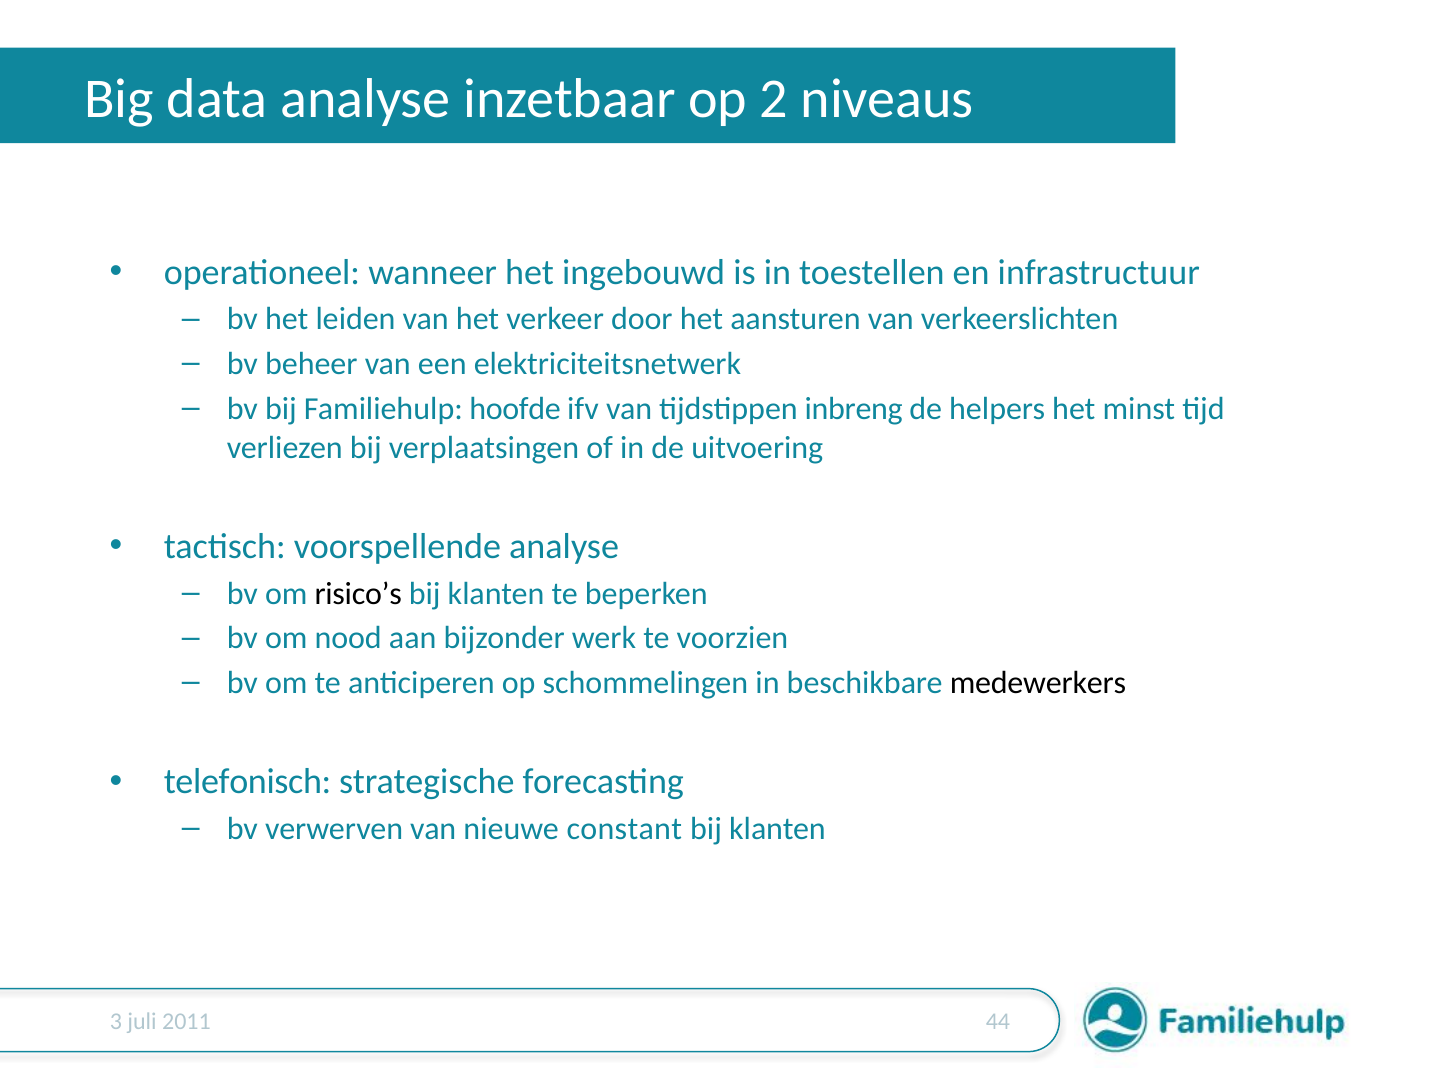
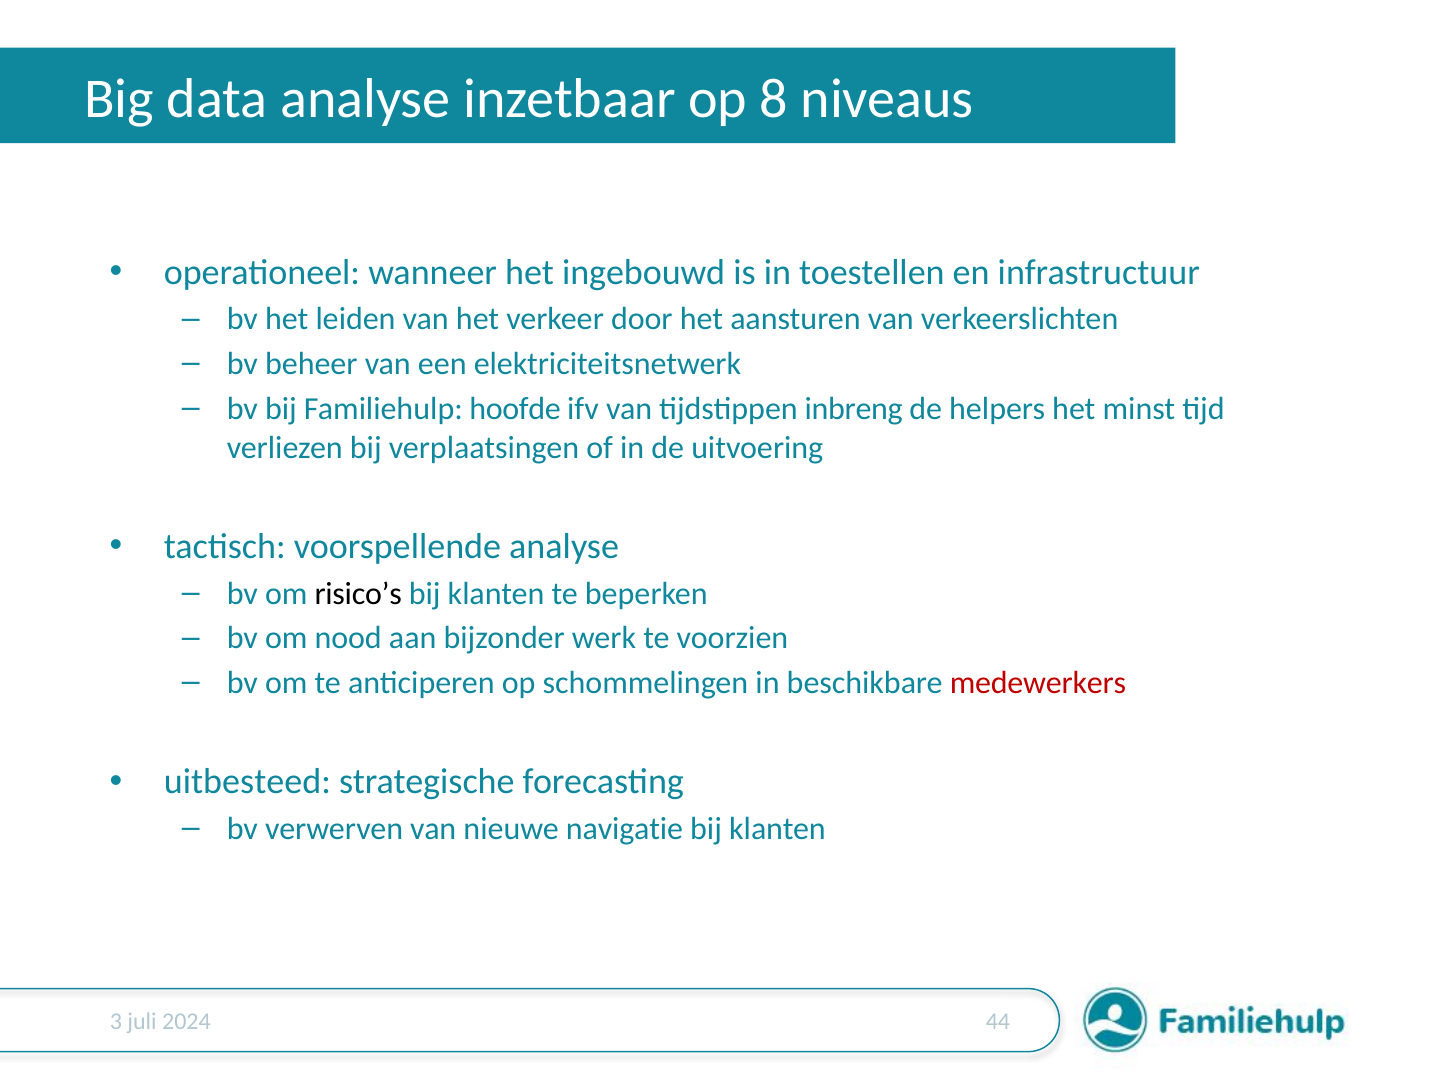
2: 2 -> 8 (774, 99)
medewerkers colour: black -> red (1038, 683)
telefonisch: telefonisch -> uitbesteed (247, 782)
constant: constant -> navigatie (625, 829)
2011: 2011 -> 2024 (186, 1022)
